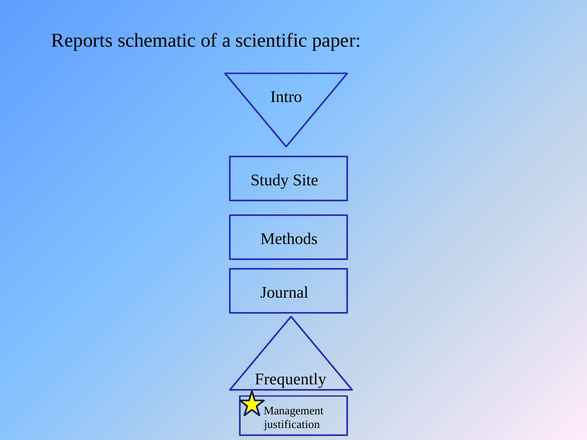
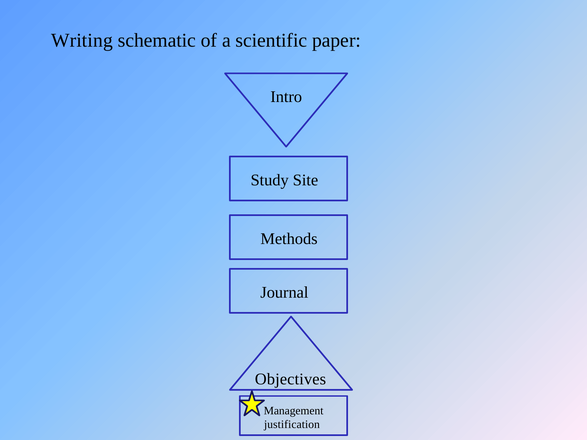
Reports: Reports -> Writing (82, 40)
Frequently: Frequently -> Objectives (290, 379)
